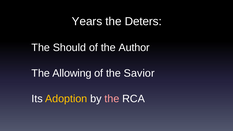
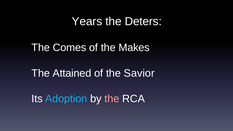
Should: Should -> Comes (69, 48)
Author: Author -> Makes (134, 48)
Allowing: Allowing -> Attained (72, 73)
Adoption colour: yellow -> light blue (66, 99)
